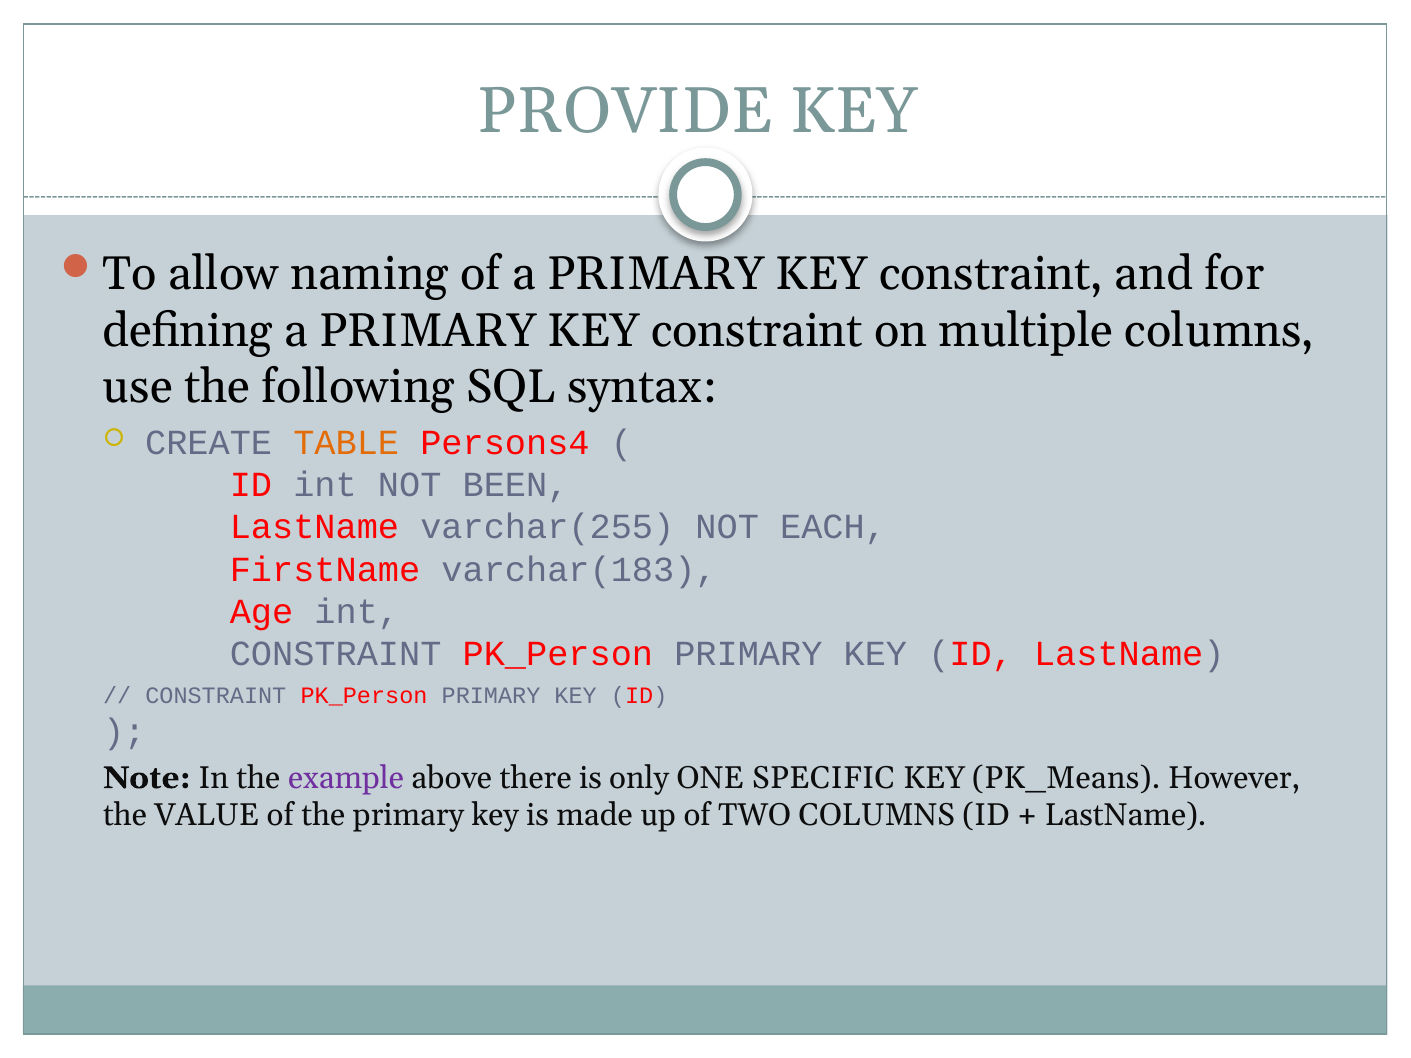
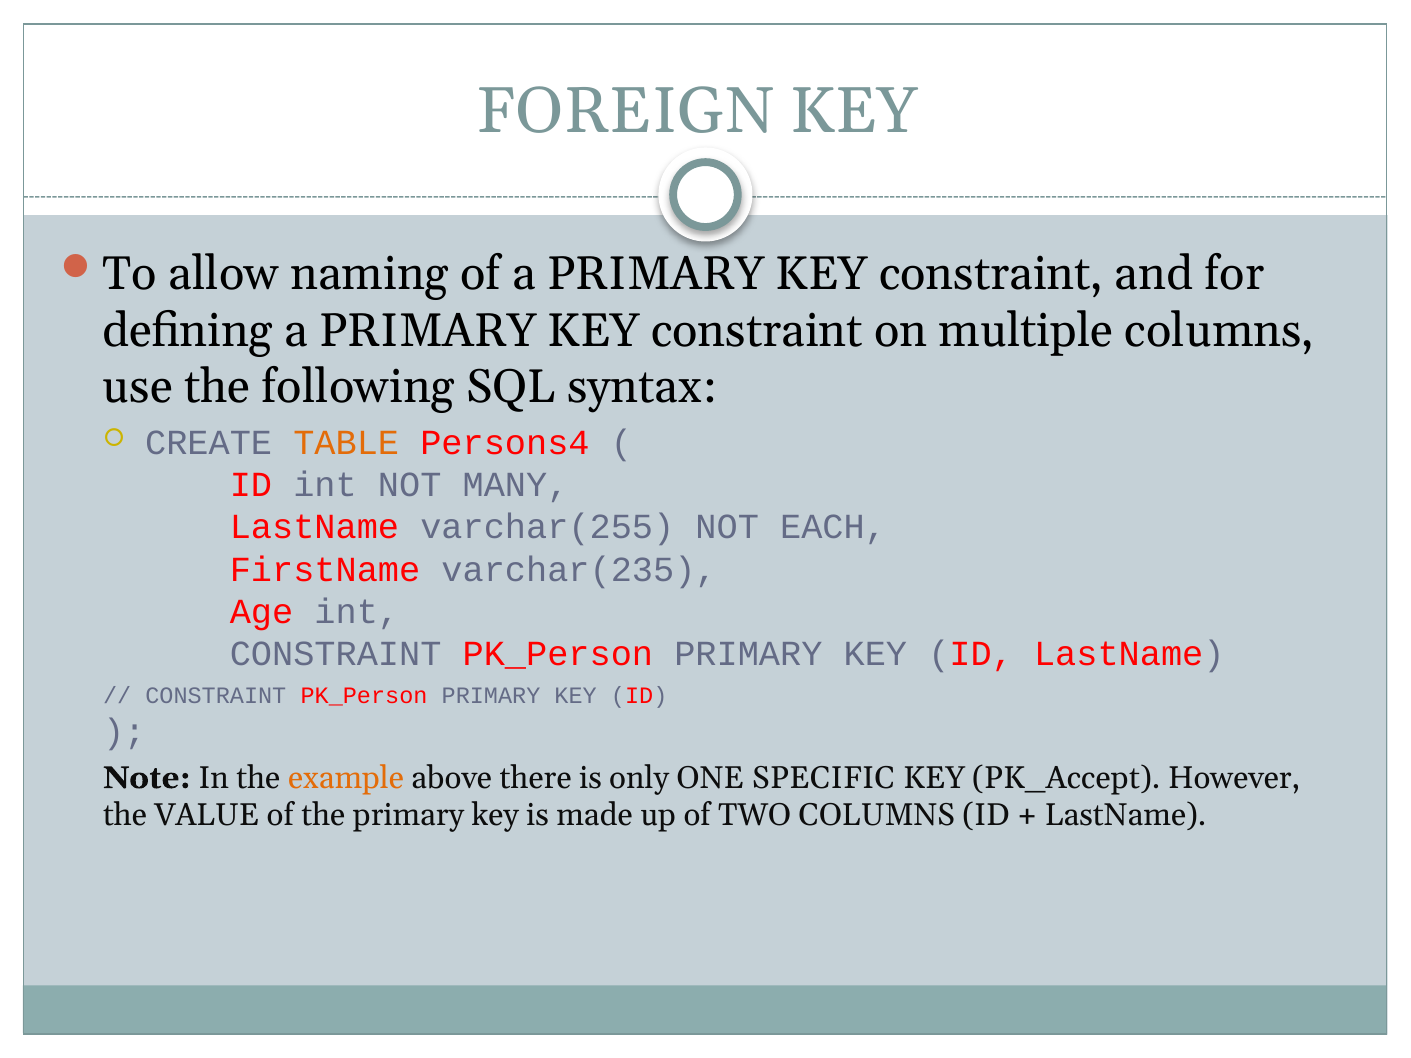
PROVIDE: PROVIDE -> FOREIGN (626, 111)
BEEN: BEEN -> MANY (516, 485)
varchar(183: varchar(183 -> varchar(235 (579, 570)
example colour: purple -> orange (346, 778)
PK_Means: PK_Means -> PK_Accept (1066, 778)
